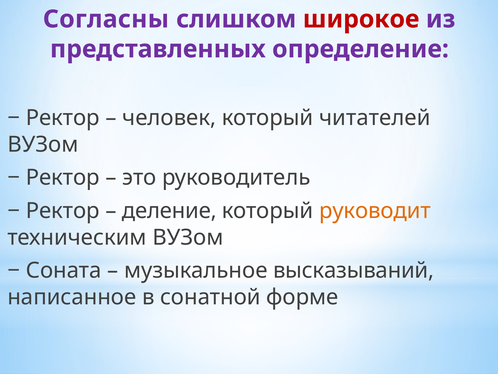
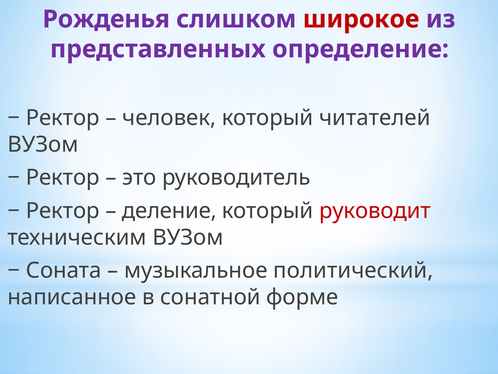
Согласны: Согласны -> Рожденья (106, 19)
руководит colour: orange -> red (375, 211)
высказываний: высказываний -> политический (353, 270)
